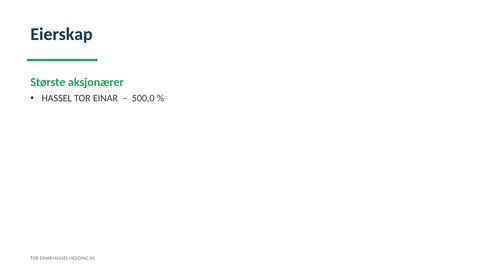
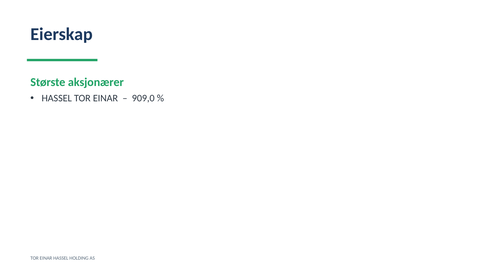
500,0: 500,0 -> 909,0 (143, 98)
